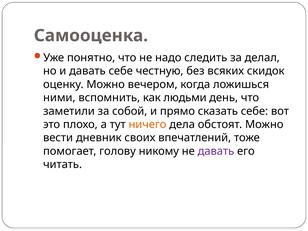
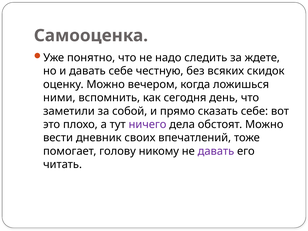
делал: делал -> ждете (262, 58)
людьми: людьми -> сегодня (185, 98)
ничего colour: orange -> purple (148, 124)
